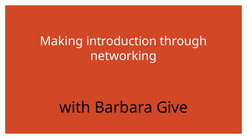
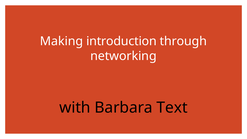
Give: Give -> Text (172, 108)
